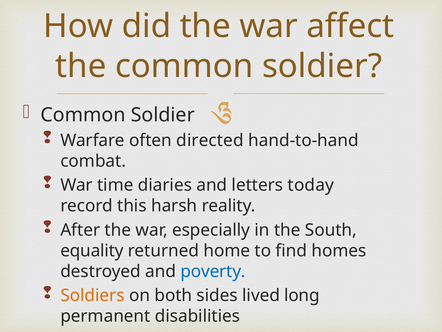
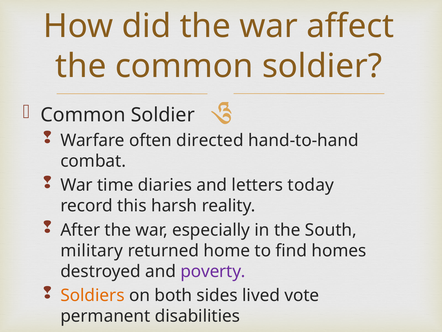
equality: equality -> military (92, 250)
poverty colour: blue -> purple (213, 271)
long: long -> vote (302, 295)
